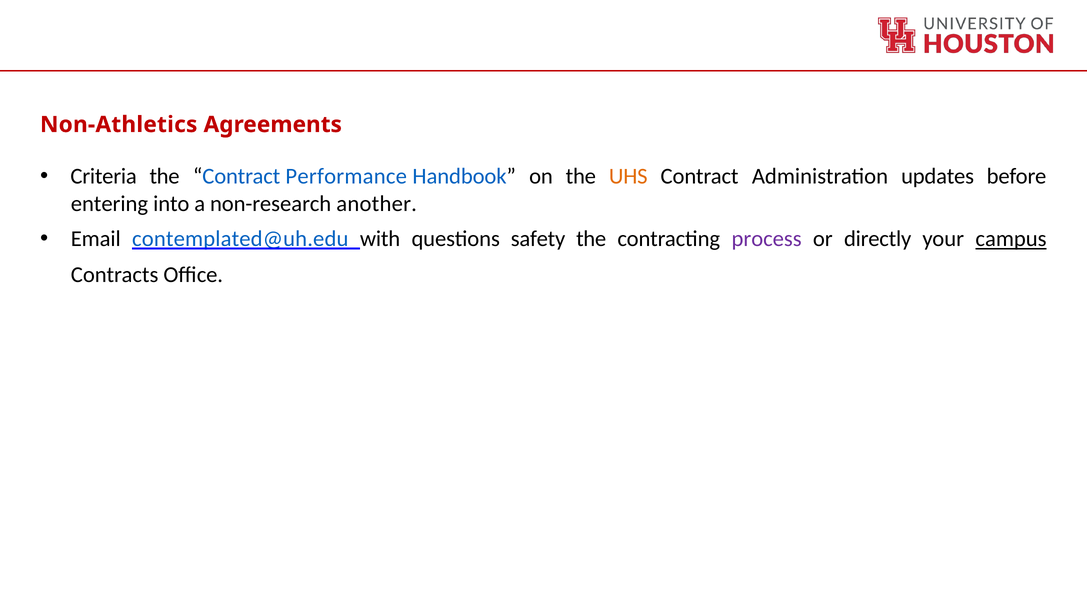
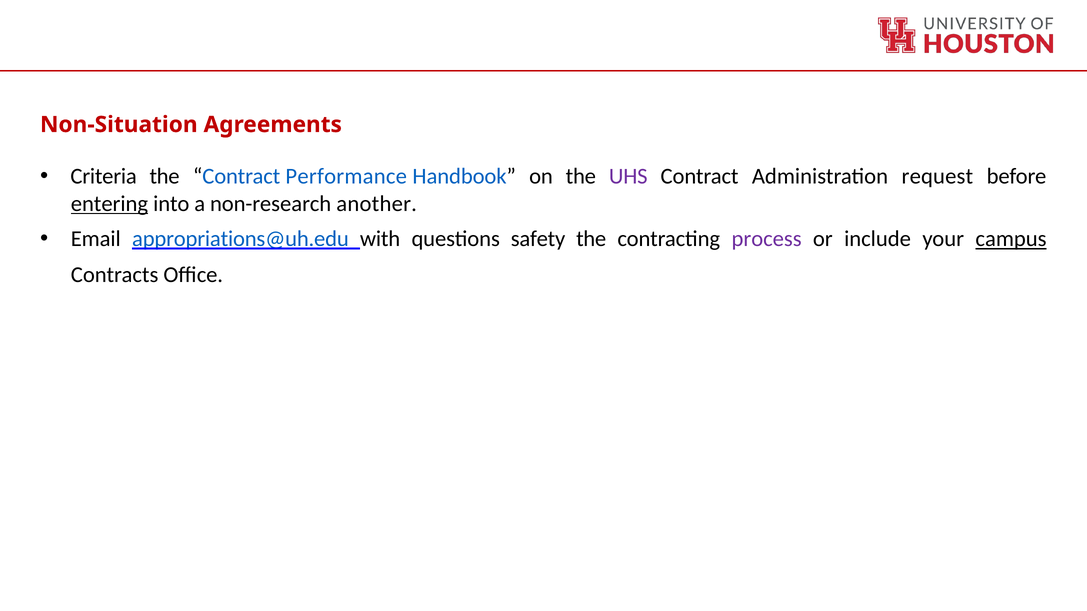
Non-Athletics: Non-Athletics -> Non-Situation (119, 125)
UHS colour: orange -> purple (628, 176)
updates: updates -> request (937, 176)
entering underline: none -> present (109, 204)
contemplated@uh.edu: contemplated@uh.edu -> appropriations@uh.edu (240, 239)
directly: directly -> include (878, 239)
